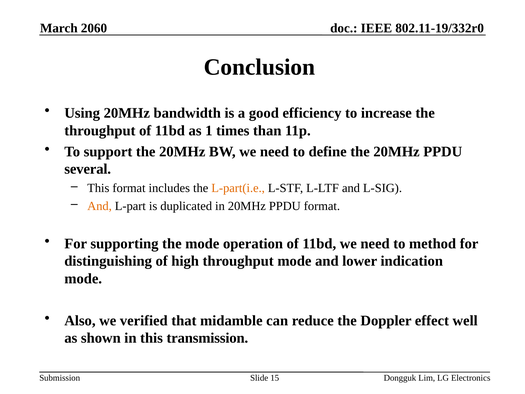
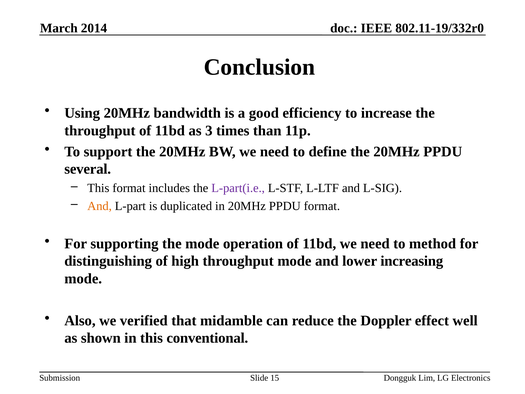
2060: 2060 -> 2014 (94, 28)
1: 1 -> 3 (209, 131)
L-part(i.e colour: orange -> purple (238, 188)
indication: indication -> increasing (412, 261)
transmission: transmission -> conventional (207, 338)
